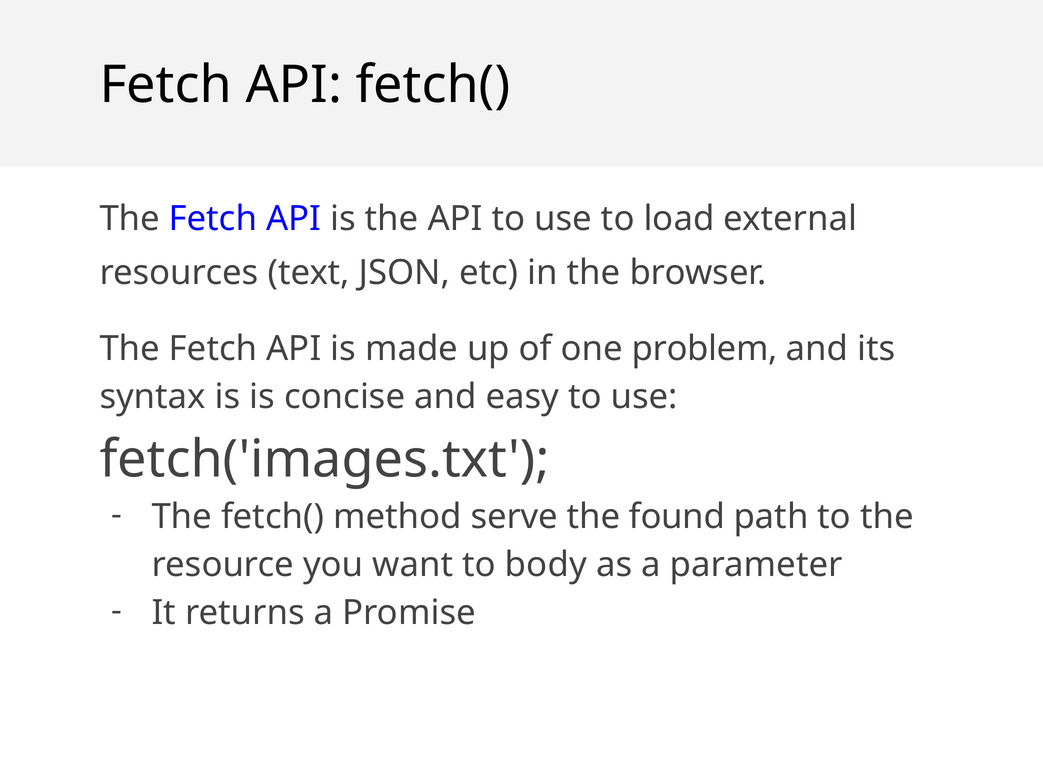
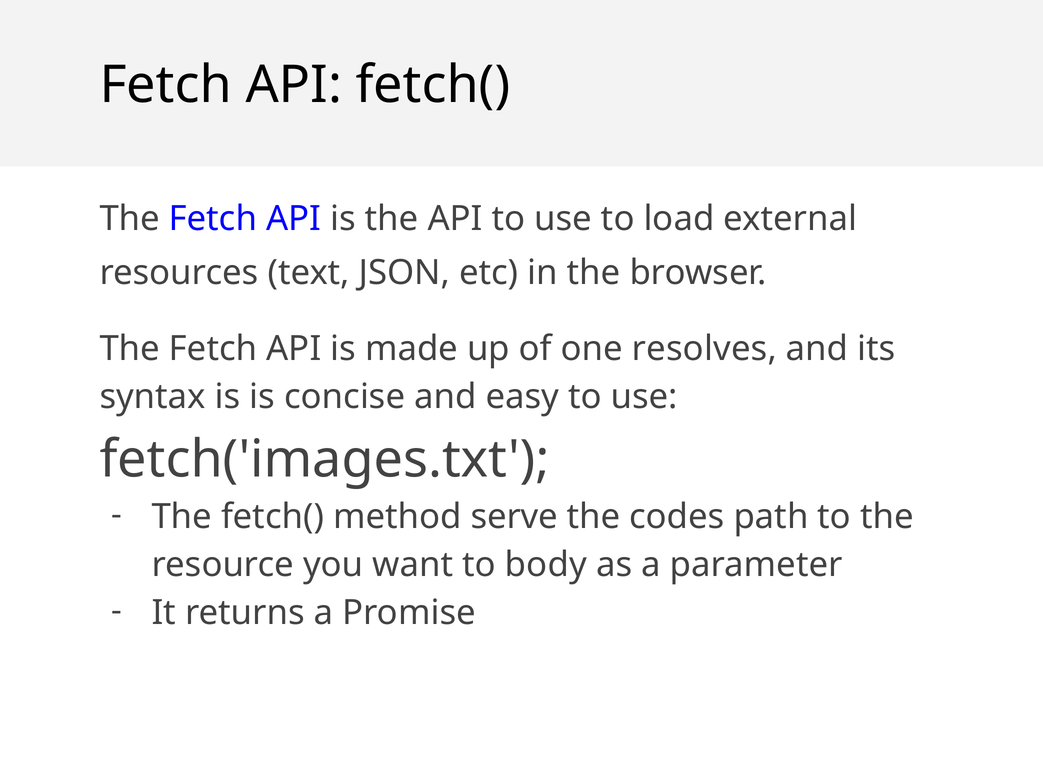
problem: problem -> resolves (704, 348)
found: found -> codes (677, 516)
